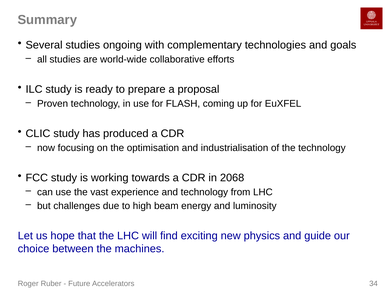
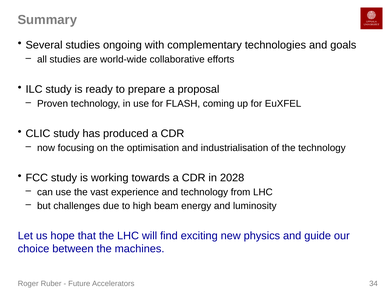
2068: 2068 -> 2028 (232, 178)
